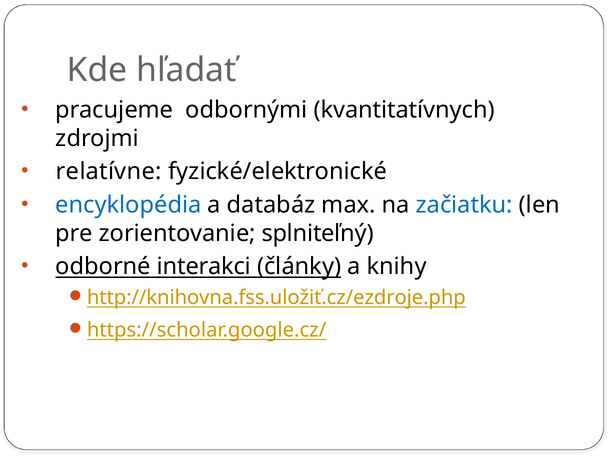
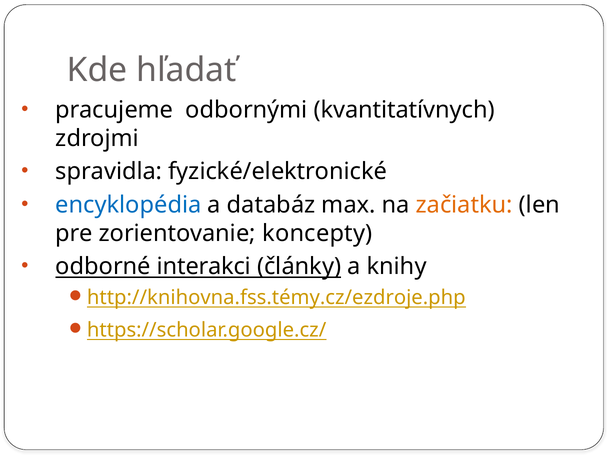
relatívne: relatívne -> spravidla (109, 172)
začiatku colour: blue -> orange (464, 205)
splniteľný: splniteľný -> koncepty (317, 233)
http://knihovna.fss.uložiť.cz/ezdroje.php: http://knihovna.fss.uložiť.cz/ezdroje.php -> http://knihovna.fss.témy.cz/ezdroje.php (276, 298)
